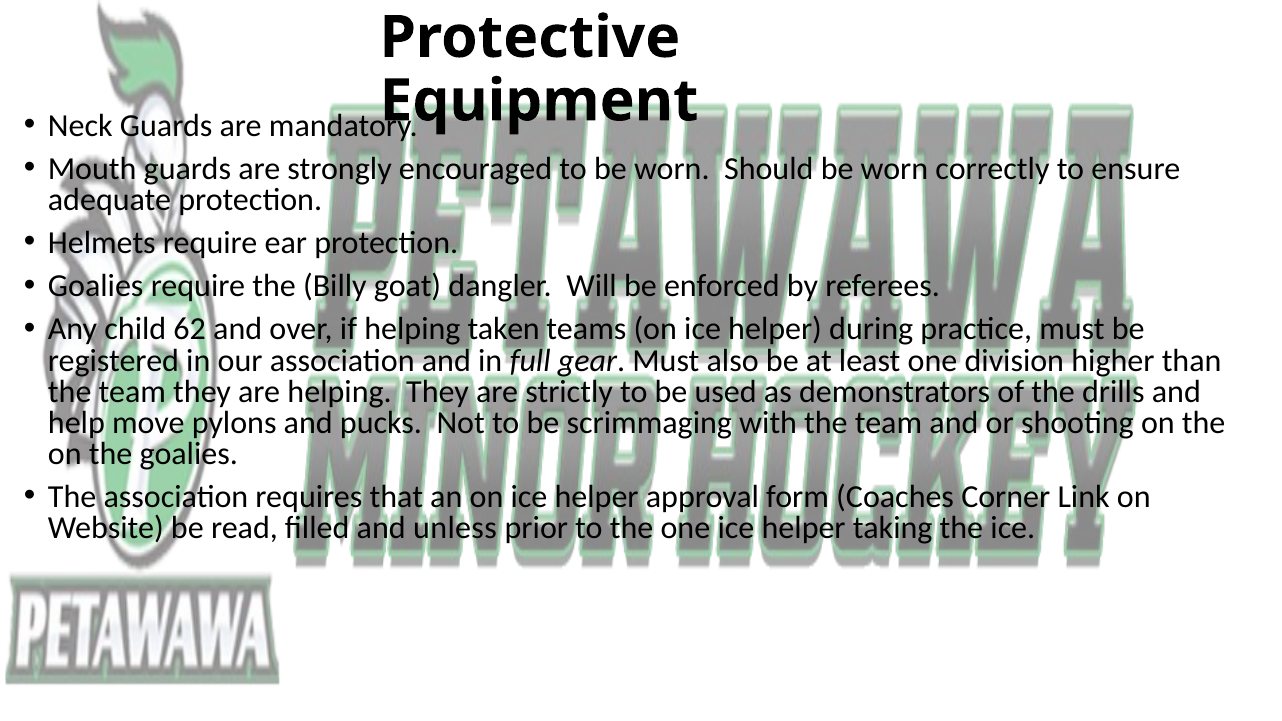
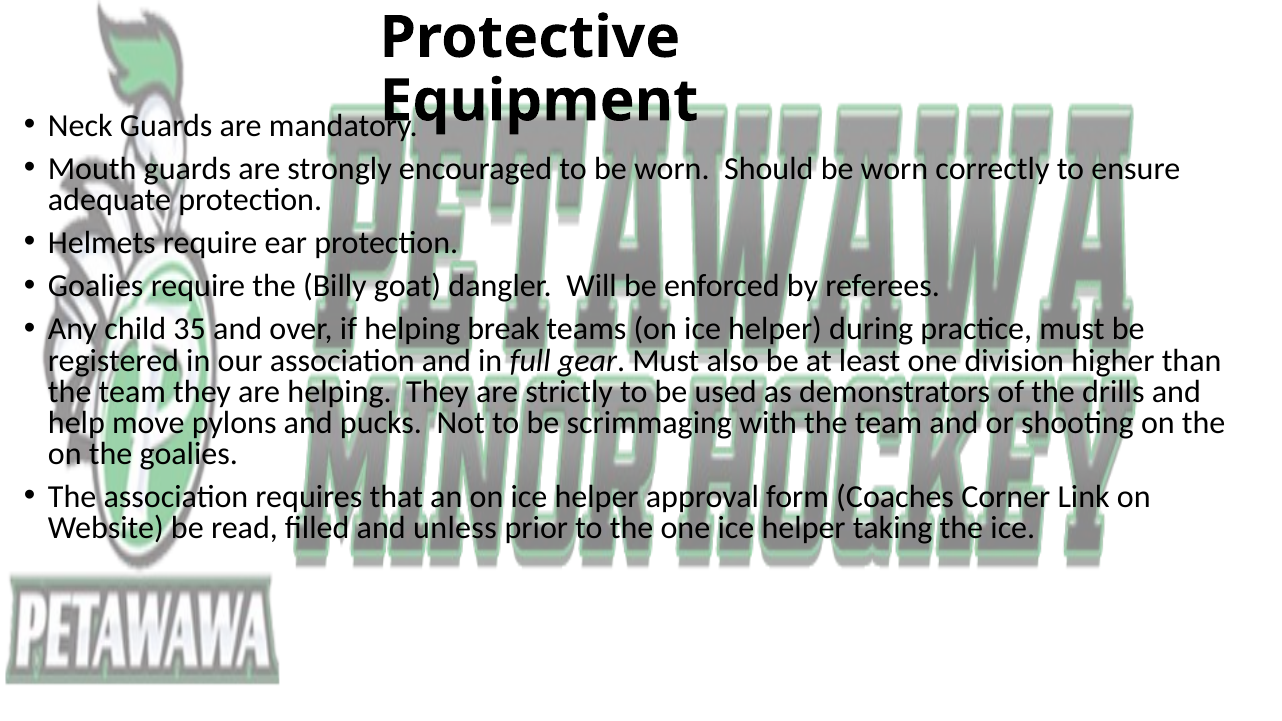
62: 62 -> 35 (190, 329)
taken: taken -> break (504, 329)
